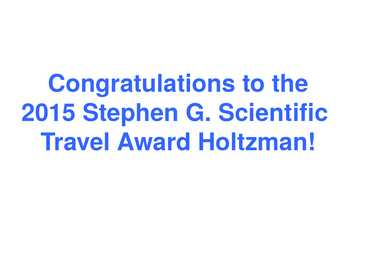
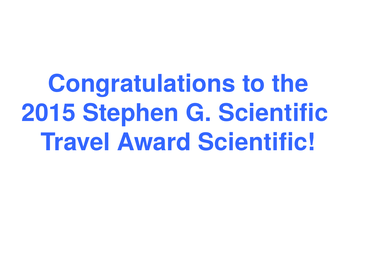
Award Holtzman: Holtzman -> Scientific (257, 142)
